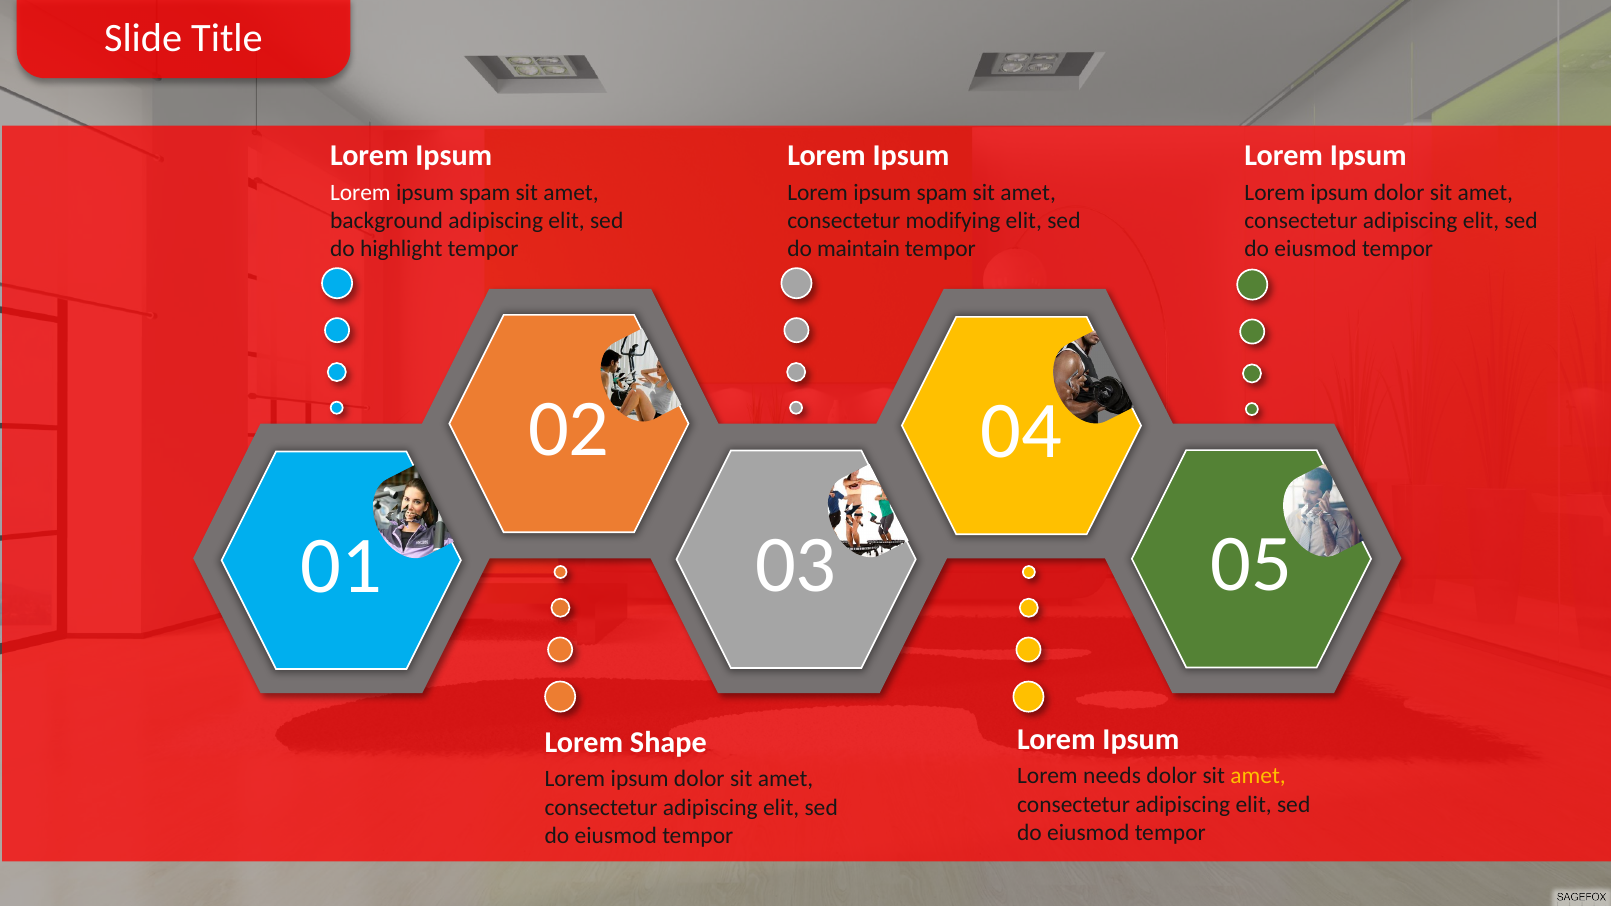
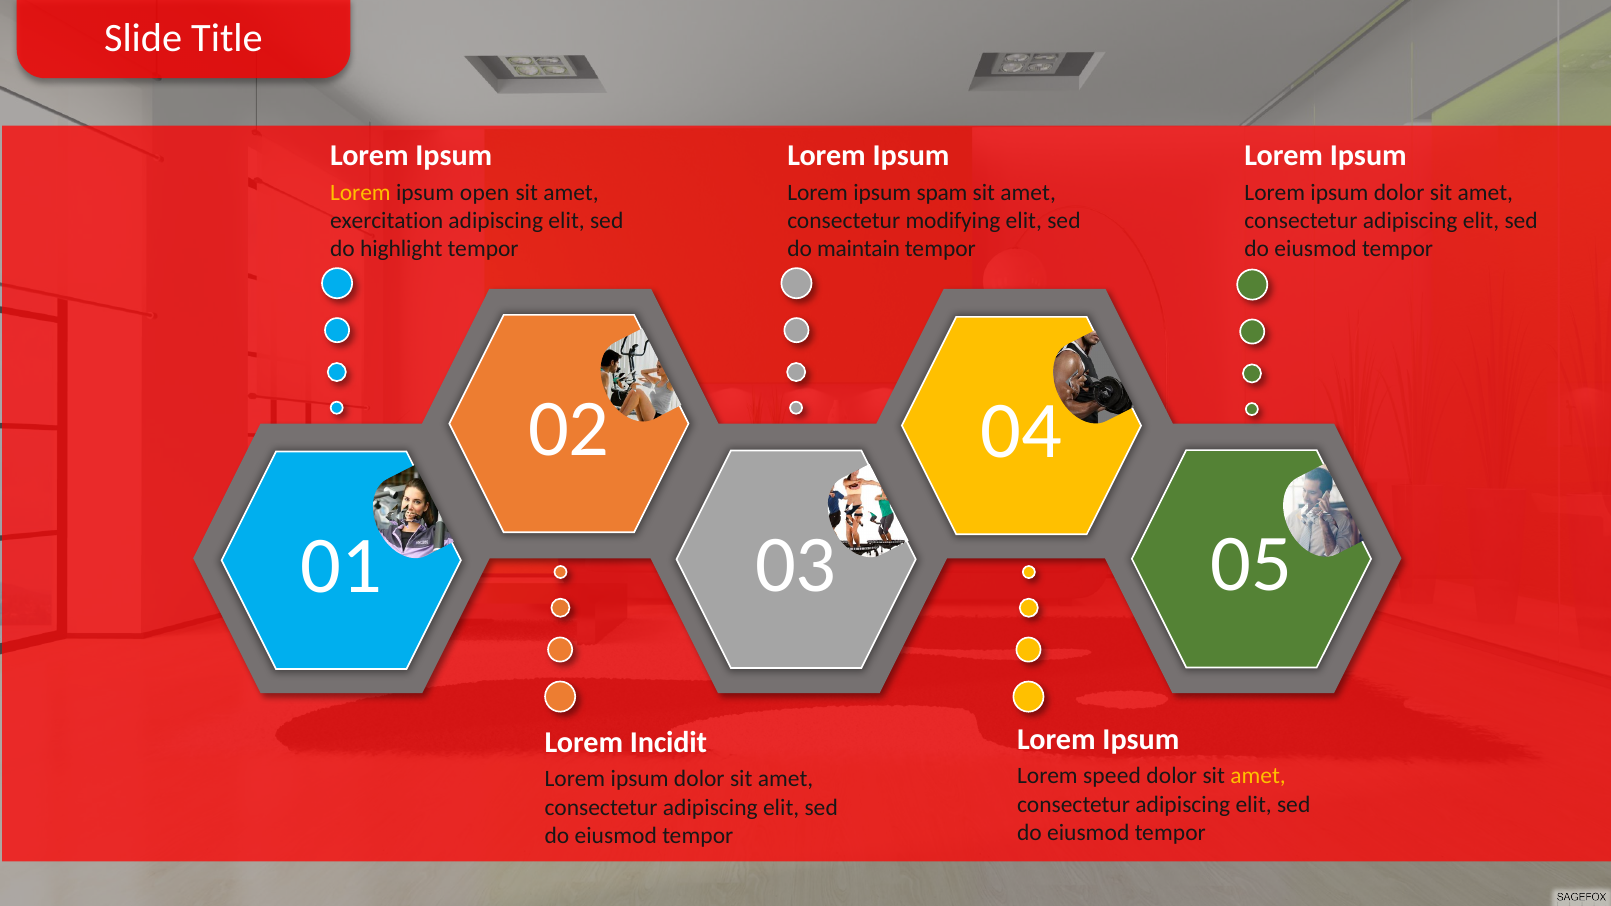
Lorem colour: white -> yellow (360, 192)
spam: spam -> open (485, 192)
background: background -> exercitation (387, 221)
Shape: Shape -> Incidit (669, 743)
needs: needs -> speed (1112, 776)
